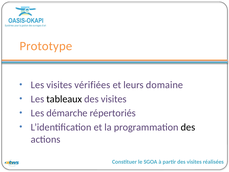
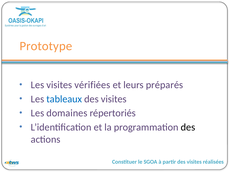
domaine: domaine -> préparés (165, 85)
tableaux colour: black -> blue (64, 99)
démarche: démarche -> domaines (67, 113)
